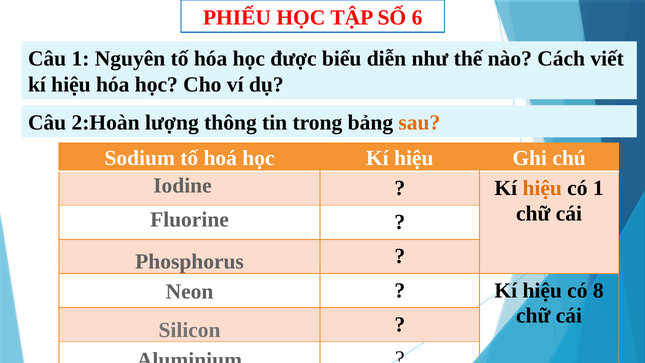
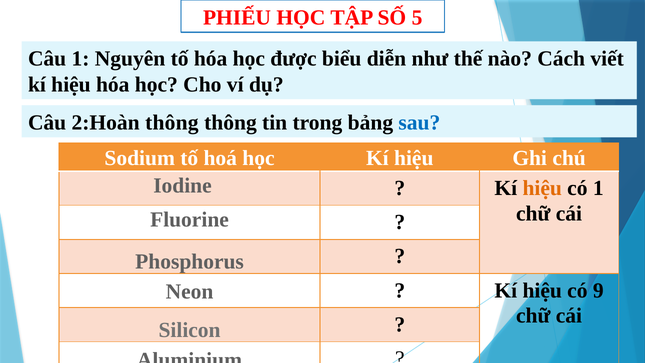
6: 6 -> 5 (417, 18)
2:Hoàn lượng: lượng -> thông (172, 123)
sau colour: orange -> blue (419, 123)
8: 8 -> 9 (598, 290)
